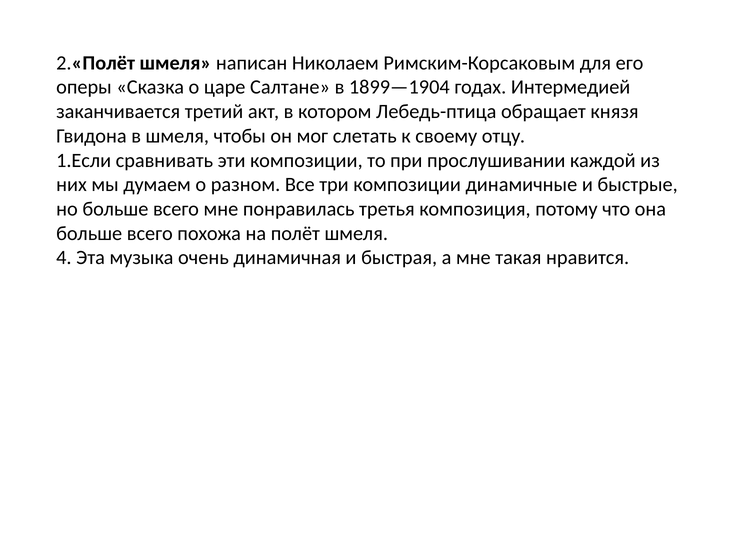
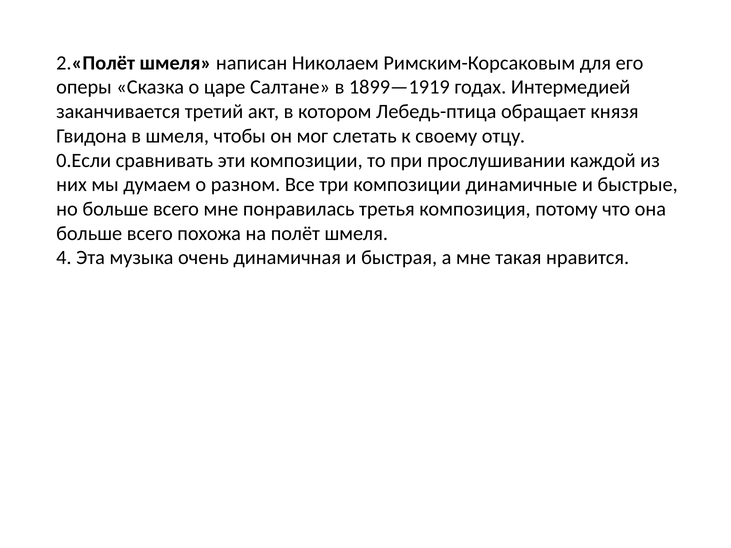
1899—1904: 1899—1904 -> 1899—1919 (399, 87)
1.Если: 1.Если -> 0.Если (84, 160)
